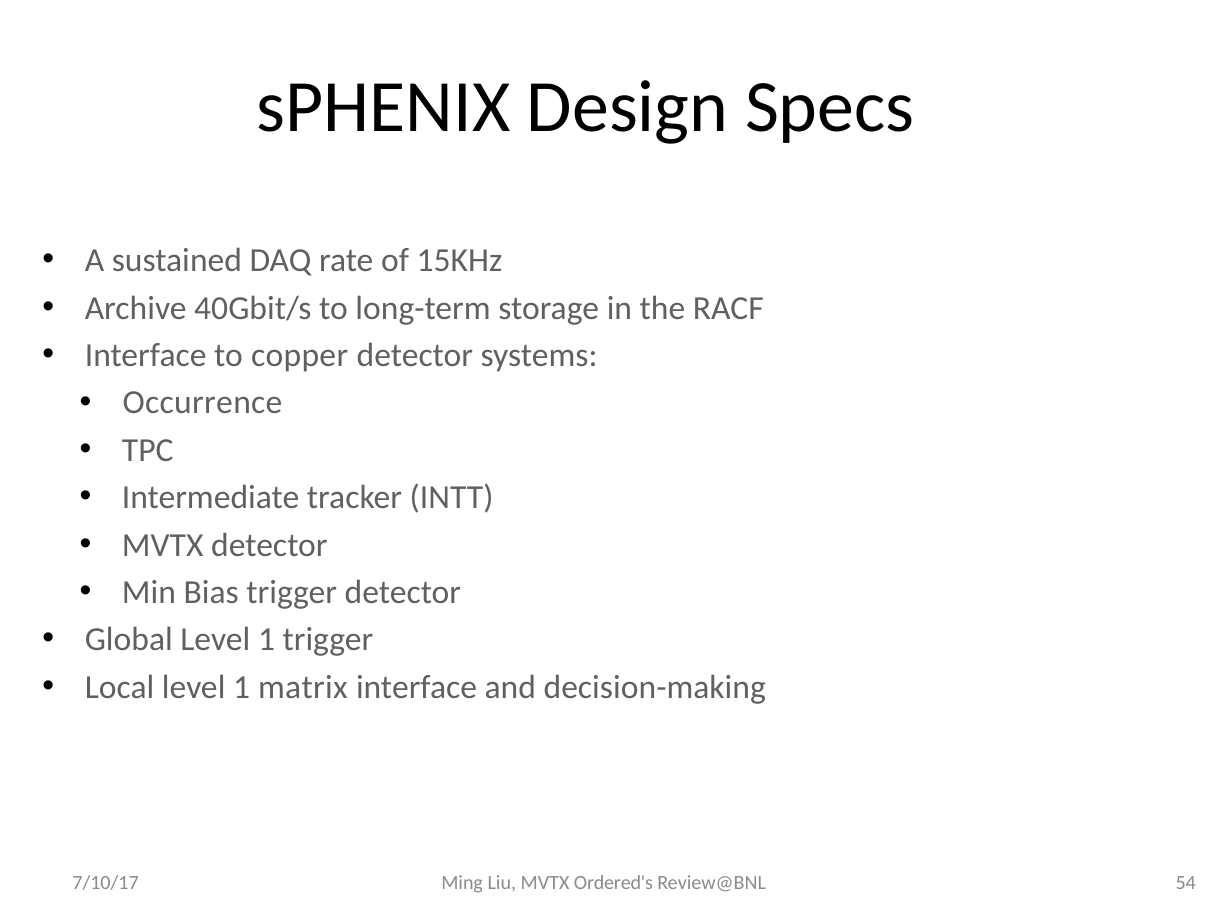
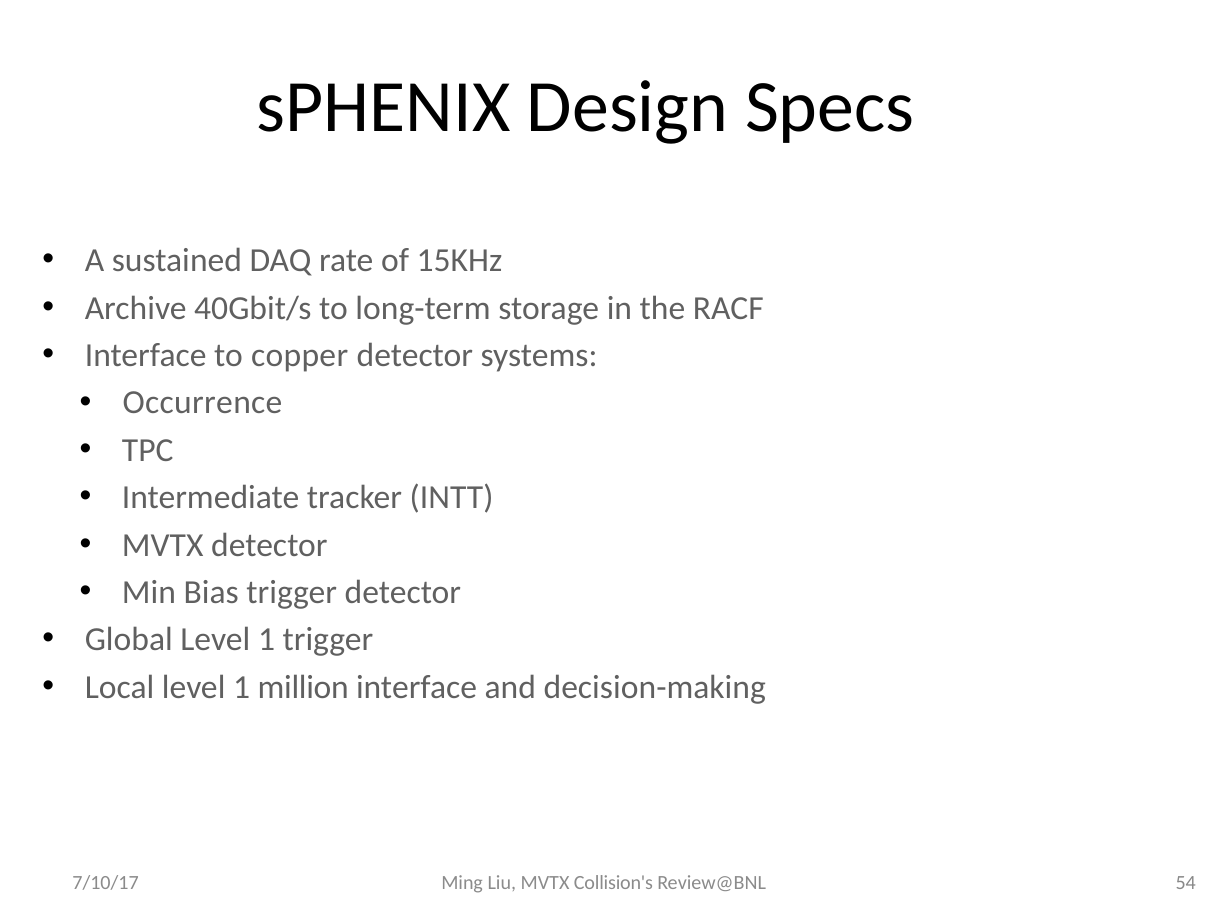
matrix: matrix -> million (303, 687)
Ordered's: Ordered's -> Collision's (613, 883)
